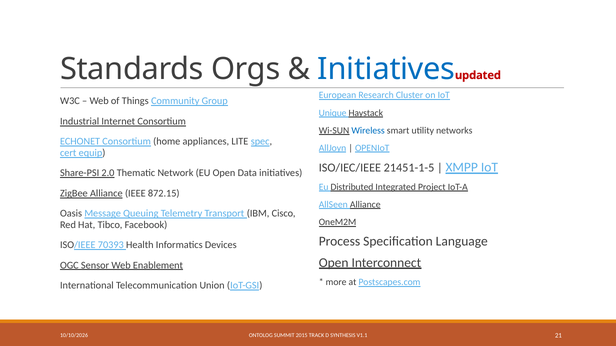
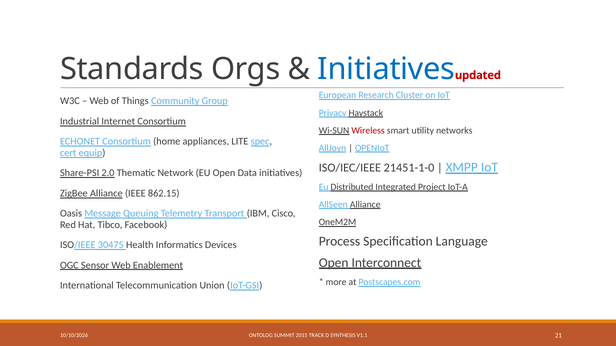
Unique: Unique -> Privacy (333, 113)
Wireless colour: blue -> red (368, 131)
21451-1-5: 21451-1-5 -> 21451-1-0 (409, 168)
872.15: 872.15 -> 862.15 (164, 194)
70393: 70393 -> 30475 (111, 245)
